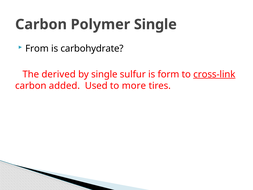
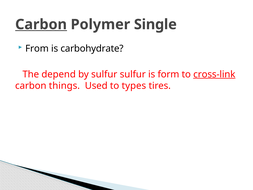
Carbon underline: none -> present (41, 24)
derived: derived -> depend (59, 74)
by single: single -> sulfur (104, 74)
added: added -> things (64, 86)
more: more -> types (134, 86)
